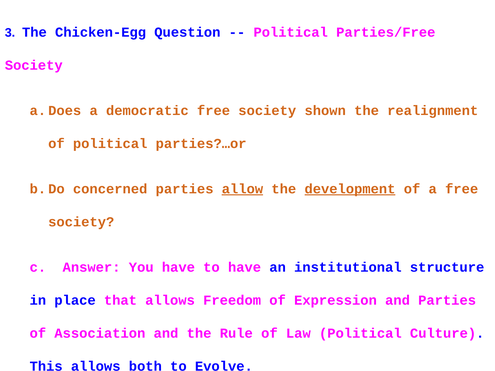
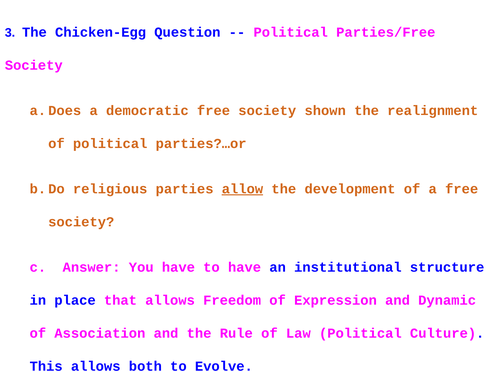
concerned: concerned -> religious (110, 189)
development underline: present -> none (350, 189)
and Parties: Parties -> Dynamic (447, 301)
